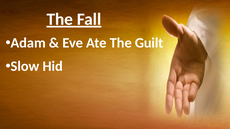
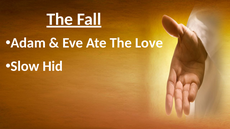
Guilt: Guilt -> Love (149, 43)
